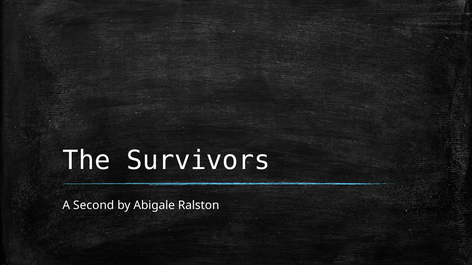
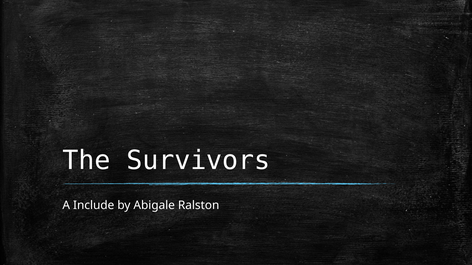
Second: Second -> Include (94, 206)
